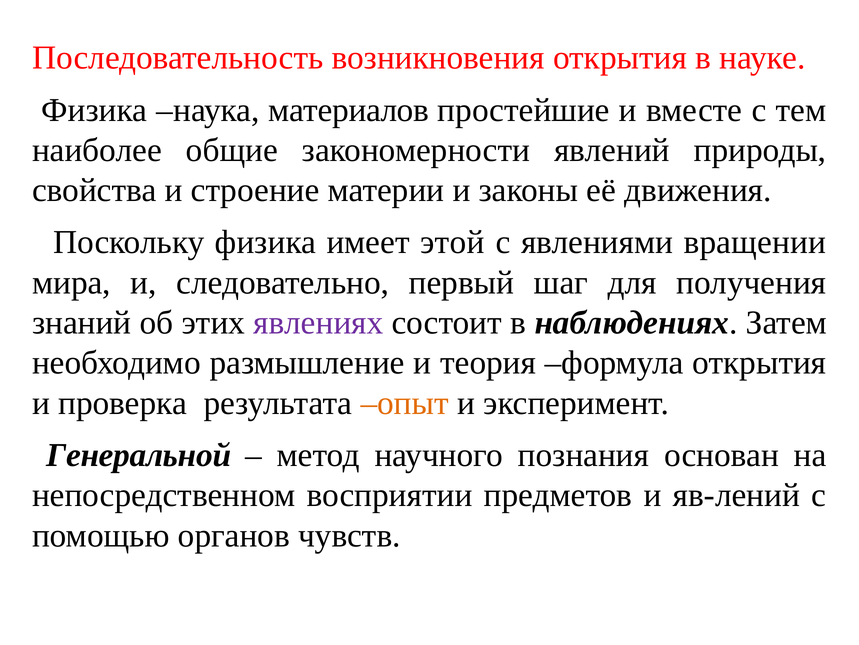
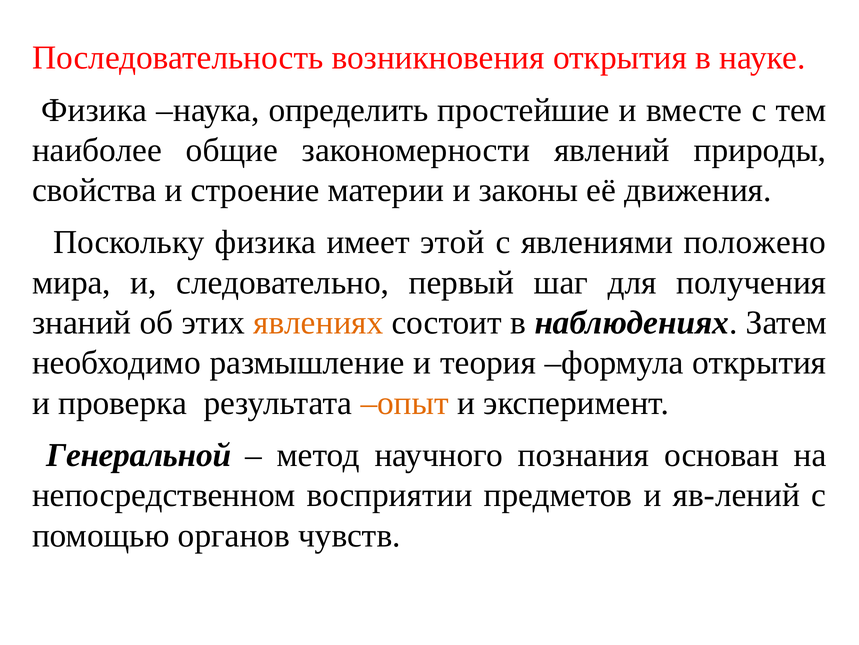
материалов: материалов -> определить (349, 110)
вращении: вращении -> положено (755, 242)
явлениях colour: purple -> orange (318, 322)
